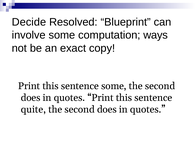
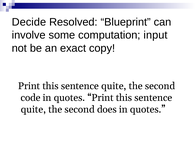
ways: ways -> input (155, 35)
some: some -> quite (114, 86)
does: does -> code (31, 98)
